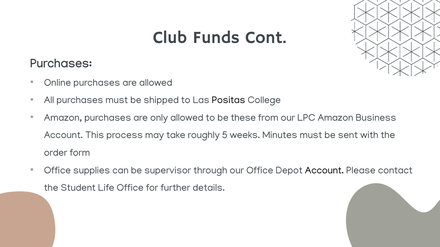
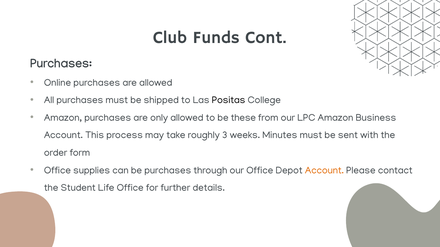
5: 5 -> 3 (225, 135)
be supervisor: supervisor -> purchases (168, 171)
Account colour: black -> orange (324, 171)
